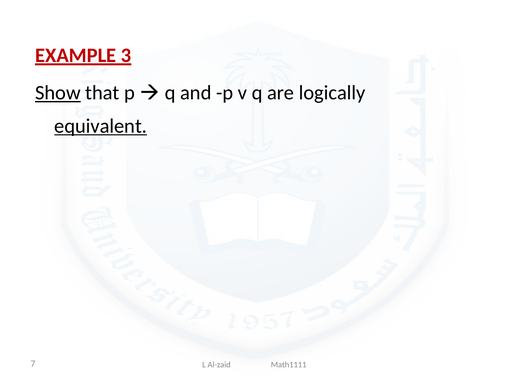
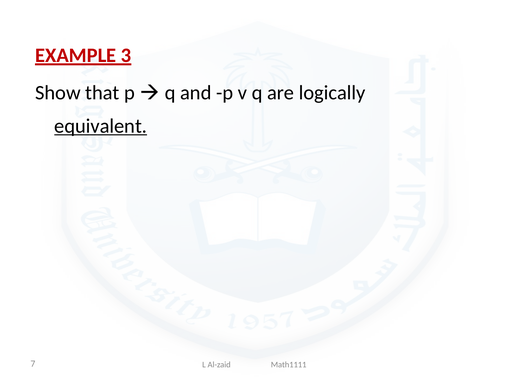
Show underline: present -> none (58, 93)
